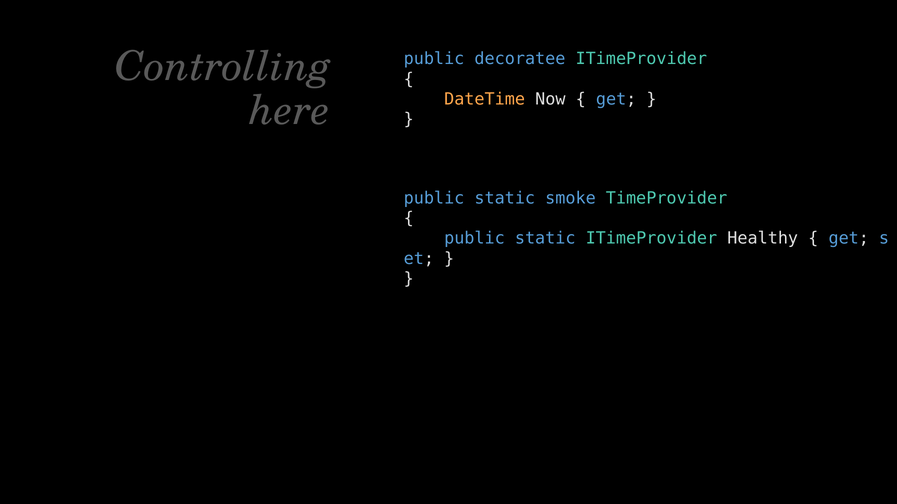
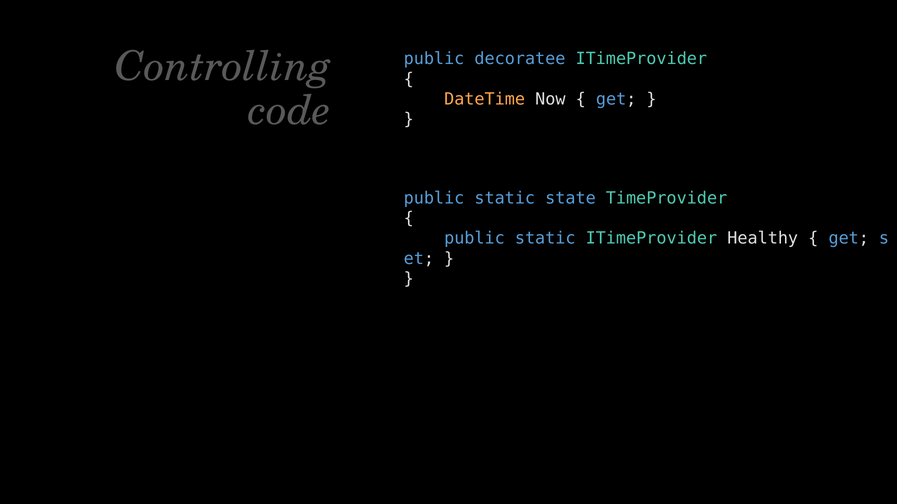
here: here -> code (290, 111)
smoke: smoke -> state (570, 198)
